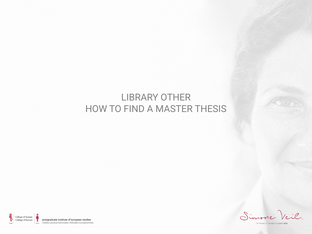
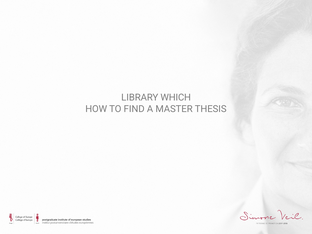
OTHER: OTHER -> WHICH (176, 97)
